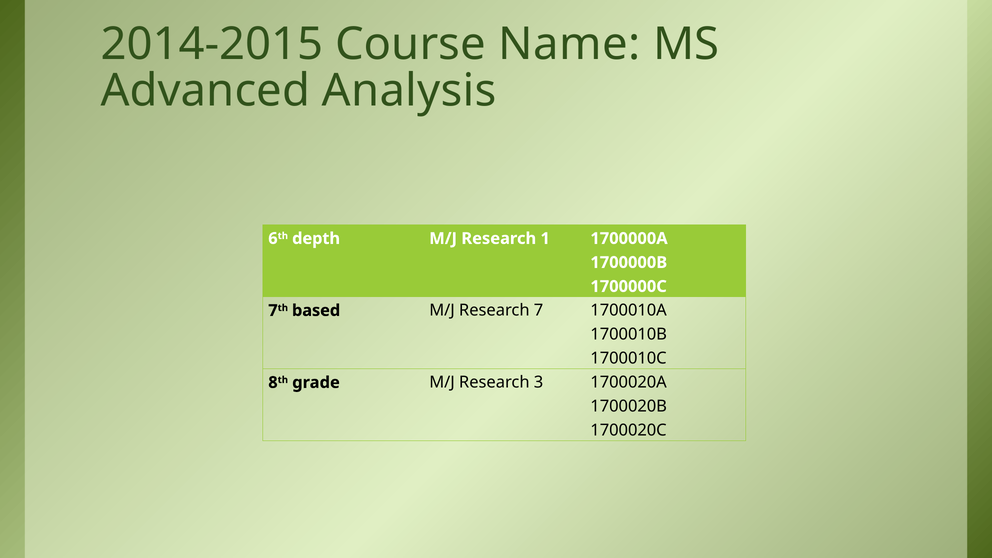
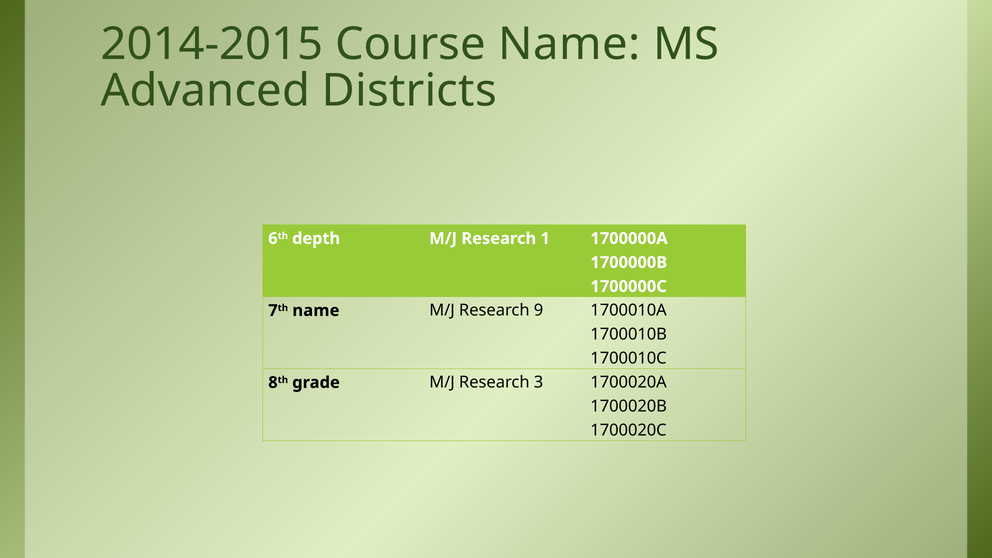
Analysis: Analysis -> Districts (409, 91)
7th based: based -> name (316, 311)
7: 7 -> 9 (539, 311)
